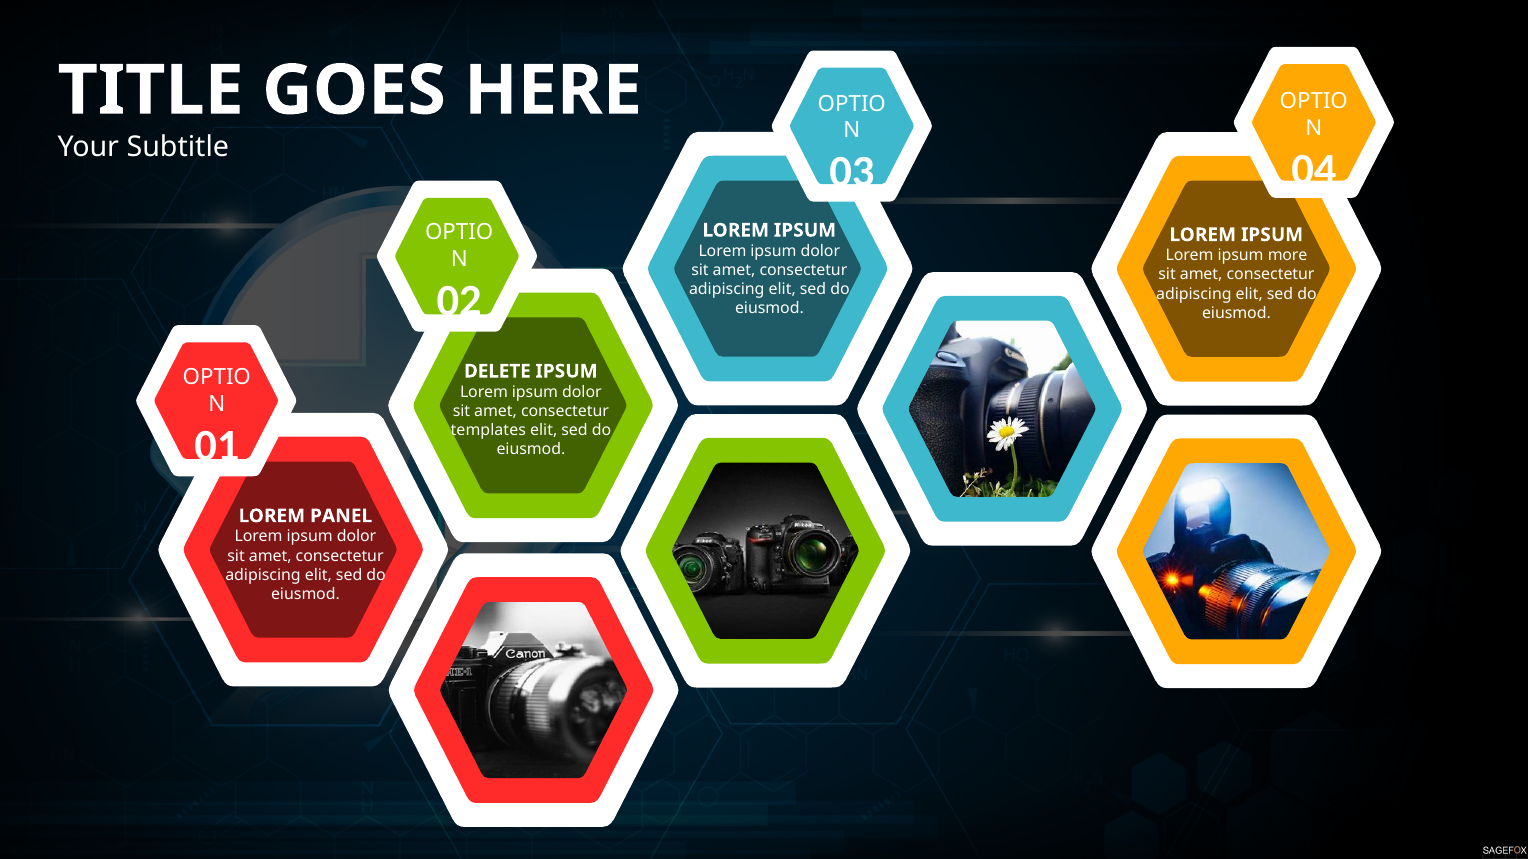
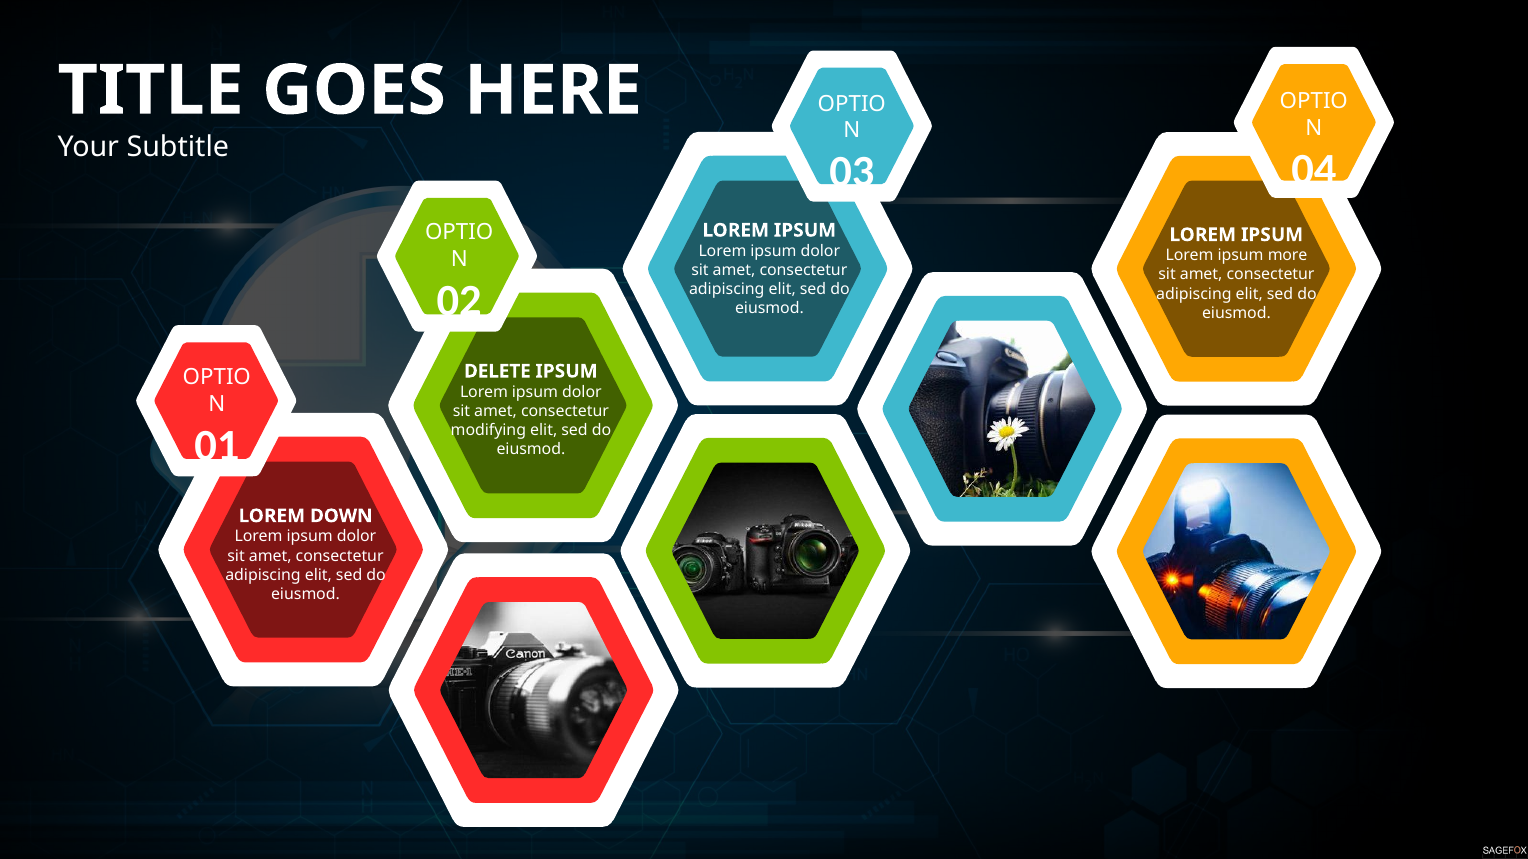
templates: templates -> modifying (488, 430)
PANEL: PANEL -> DOWN (341, 516)
